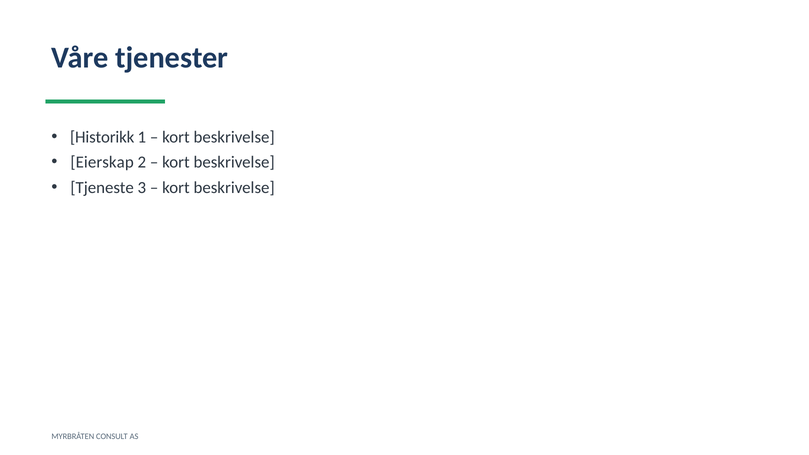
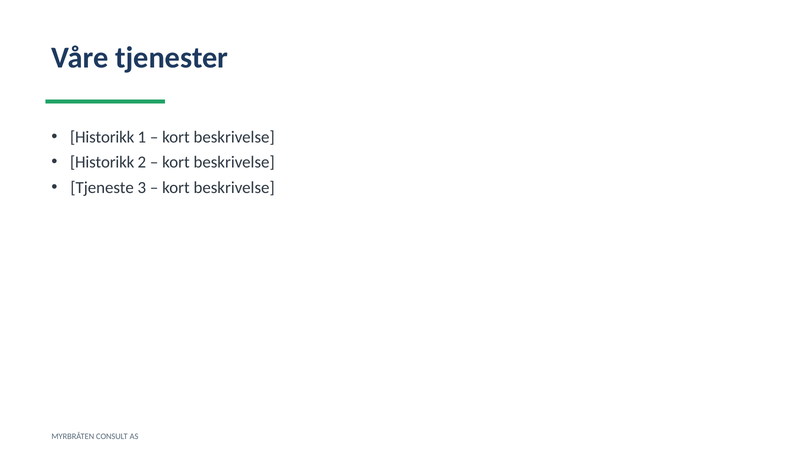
Eierskap: Eierskap -> Historikk (102, 162)
